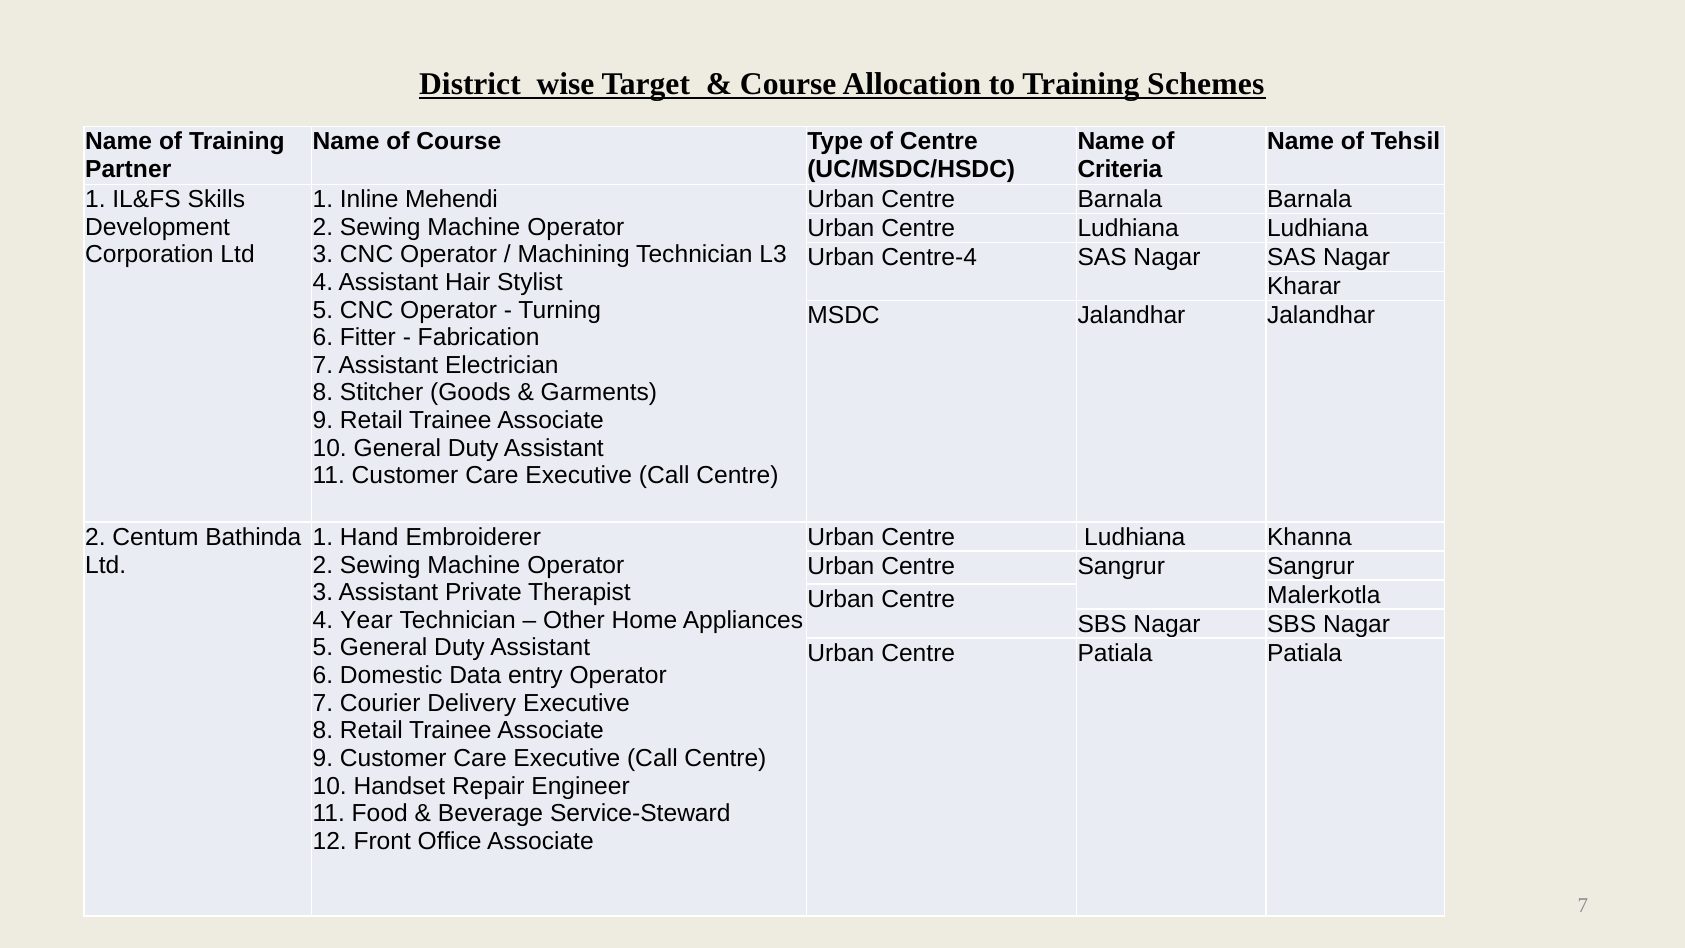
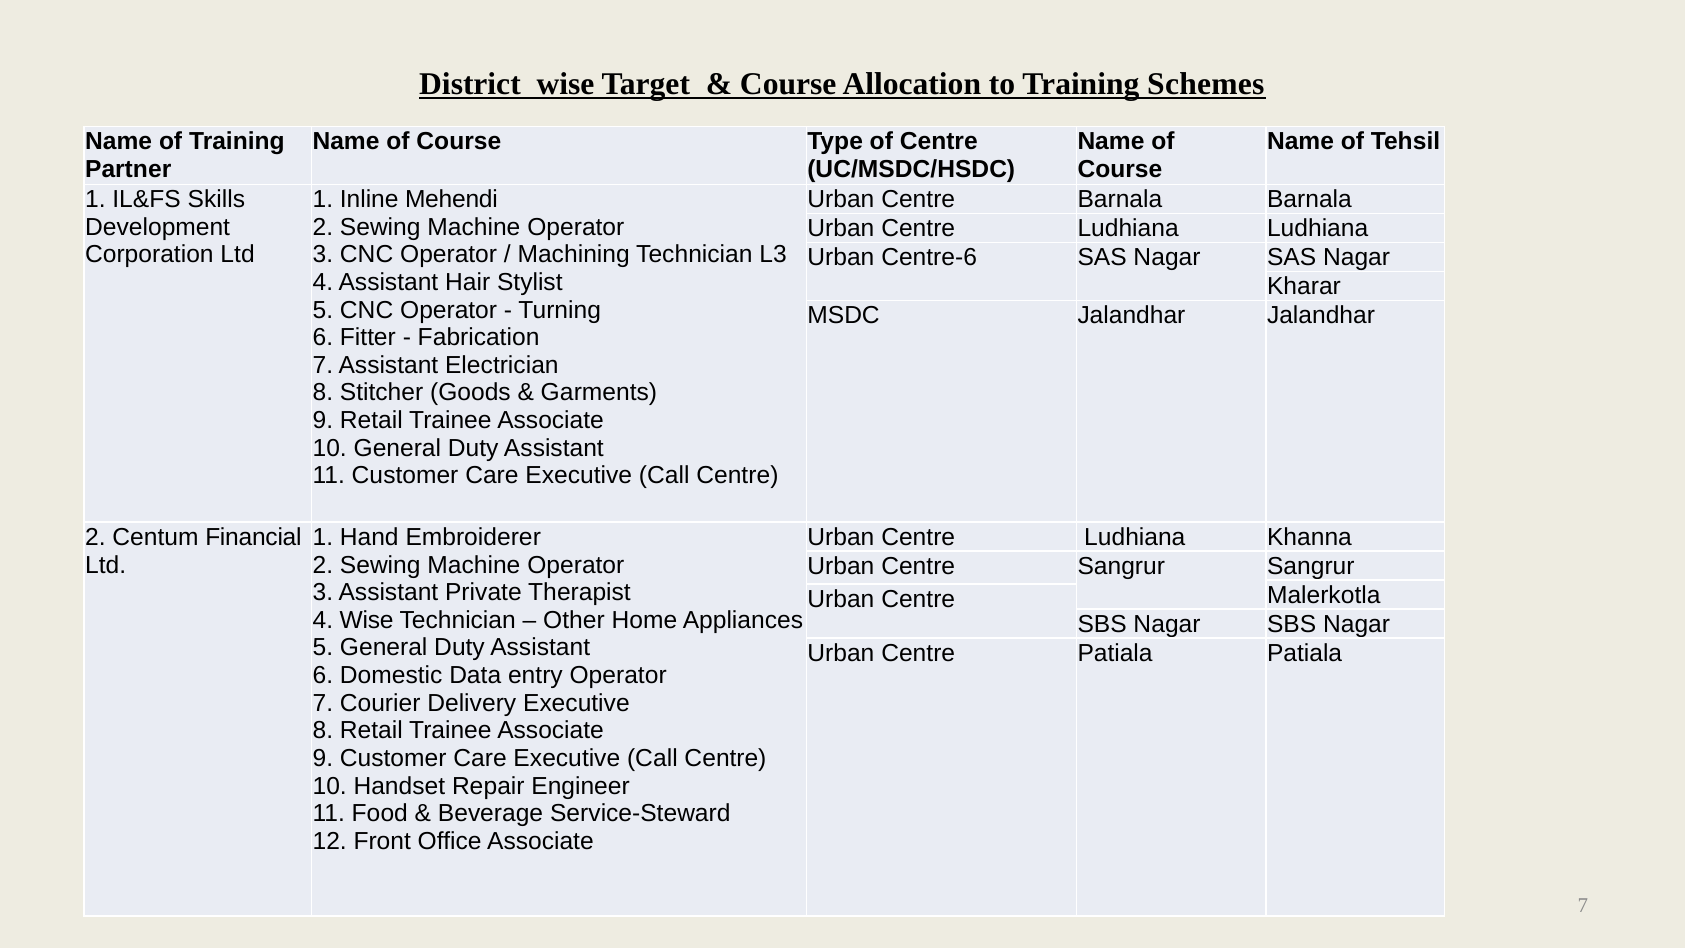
Criteria: Criteria -> Course (1120, 169)
Centre-4: Centre-4 -> Centre-6 (929, 257)
Bathinda: Bathinda -> Financial (253, 537)
4 Year: Year -> Wise (367, 620)
